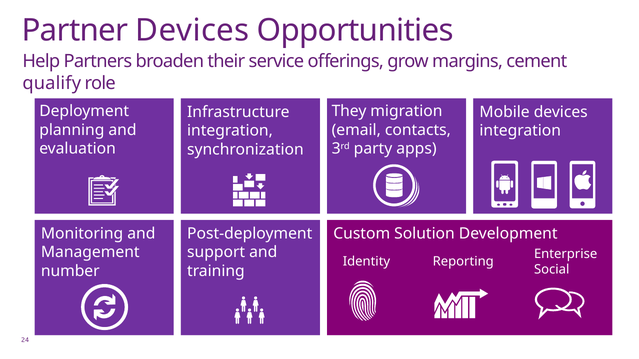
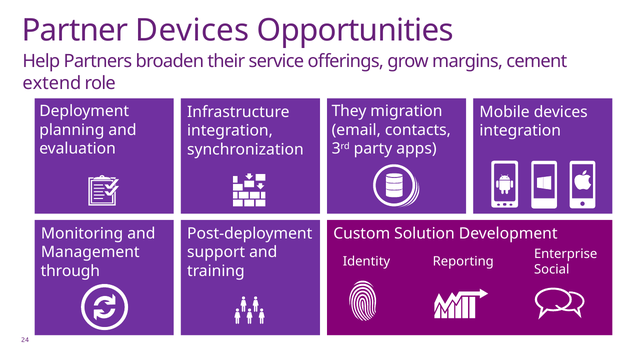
qualify: qualify -> extend (52, 83)
number: number -> through (70, 271)
